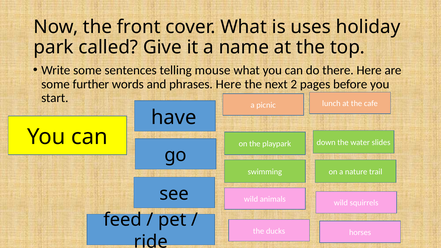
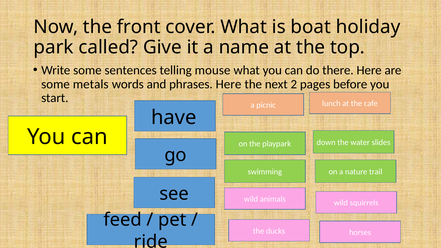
uses: uses -> boat (311, 27)
further: further -> metals (91, 84)
